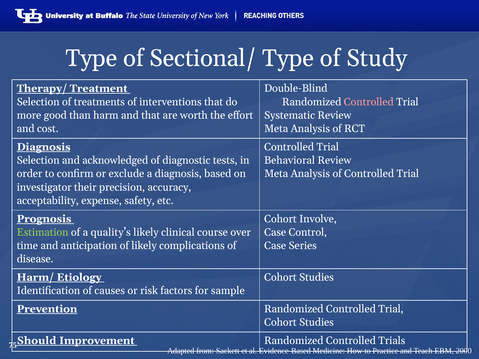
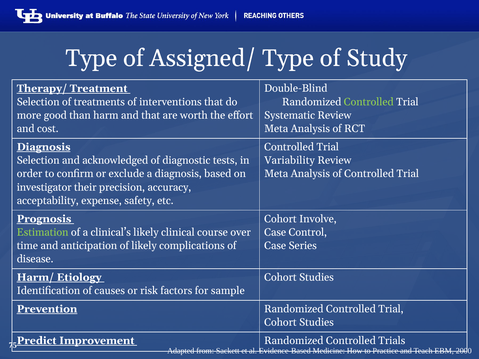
Sectional/: Sectional/ -> Assigned/ (203, 58)
Controlled colour: pink -> light green (369, 102)
Behavioral: Behavioral -> Variability (290, 160)
quality’s: quality’s -> clinical’s (111, 232)
Should: Should -> Predict (37, 341)
